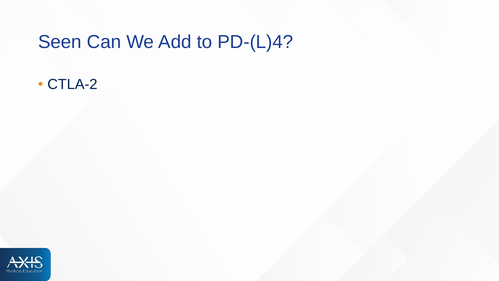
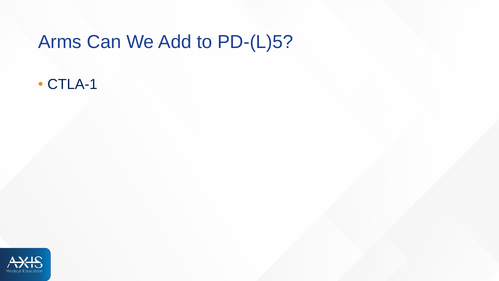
Seen: Seen -> Arms (60, 42)
PD-(L)4: PD-(L)4 -> PD-(L)5 (255, 42)
CTLA-2: CTLA-2 -> CTLA-1 (72, 84)
